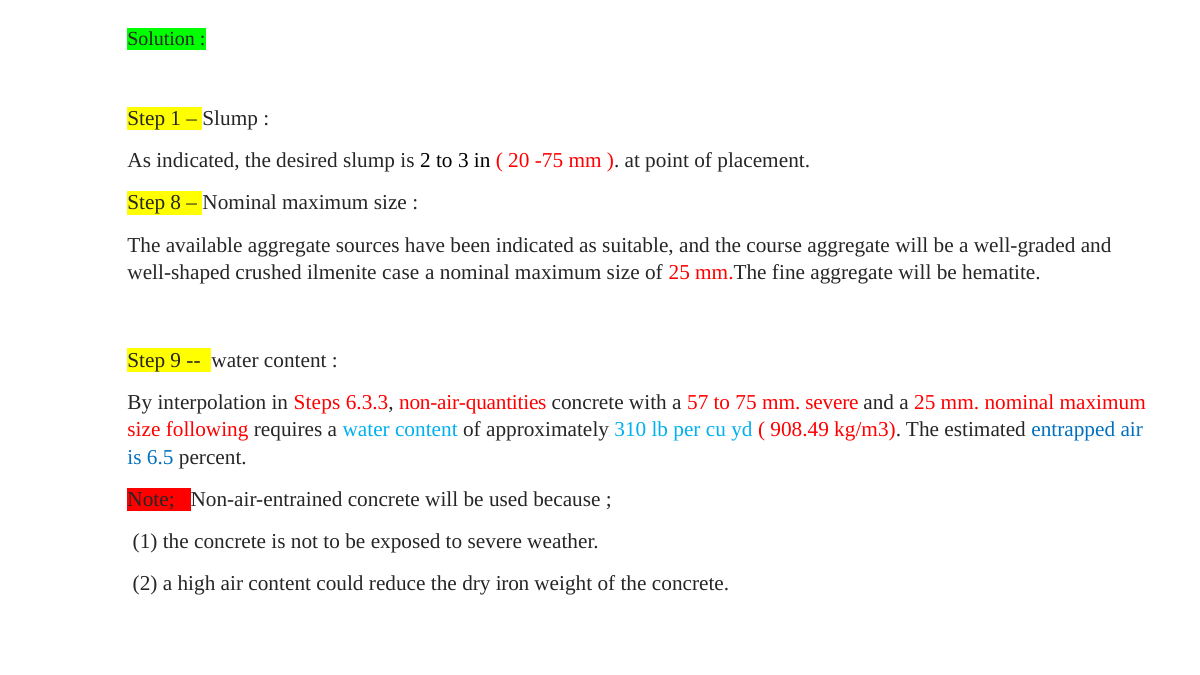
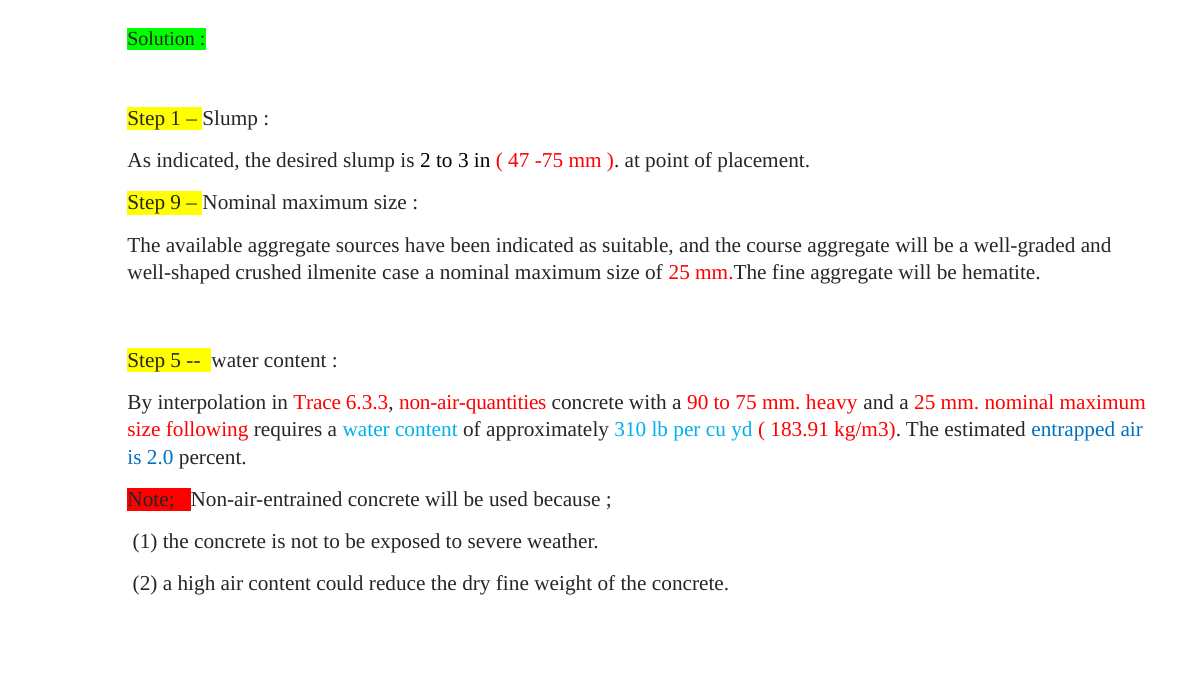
20: 20 -> 47 (519, 161)
8: 8 -> 9 (176, 203)
9: 9 -> 5 (176, 360)
Steps: Steps -> Trace (317, 402)
57: 57 -> 90 (698, 402)
mm severe: severe -> heavy (832, 402)
908.49: 908.49 -> 183.91 (800, 430)
6.5: 6.5 -> 2.0 (160, 457)
dry iron: iron -> fine (512, 584)
